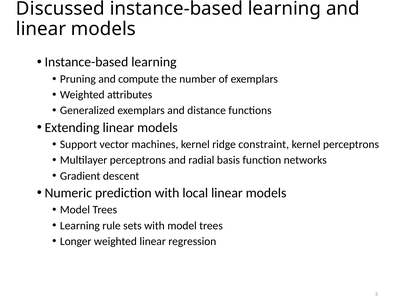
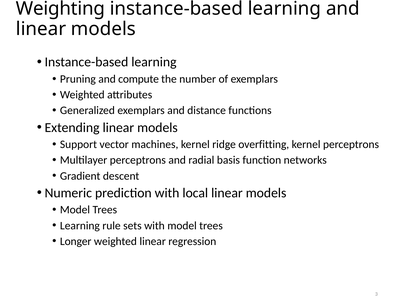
Discussed: Discussed -> Weighting (61, 9)
constraint: constraint -> overfitting (264, 144)
